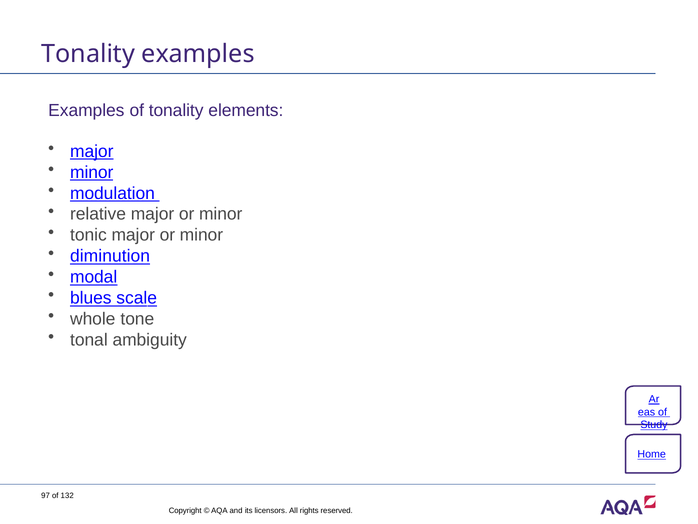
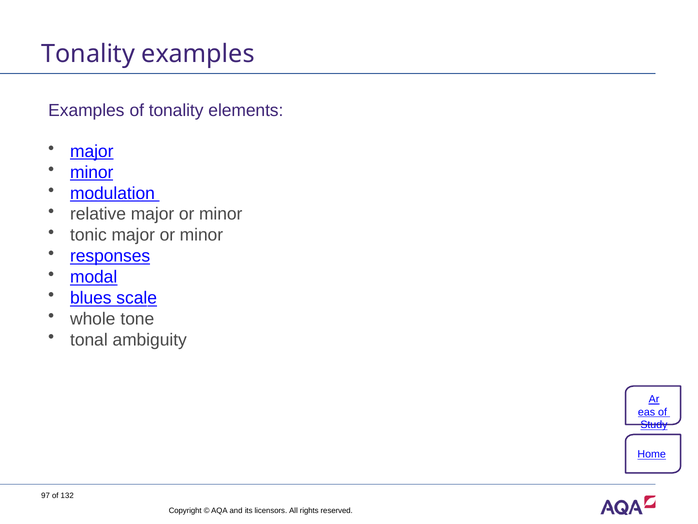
diminution: diminution -> responses (110, 256)
